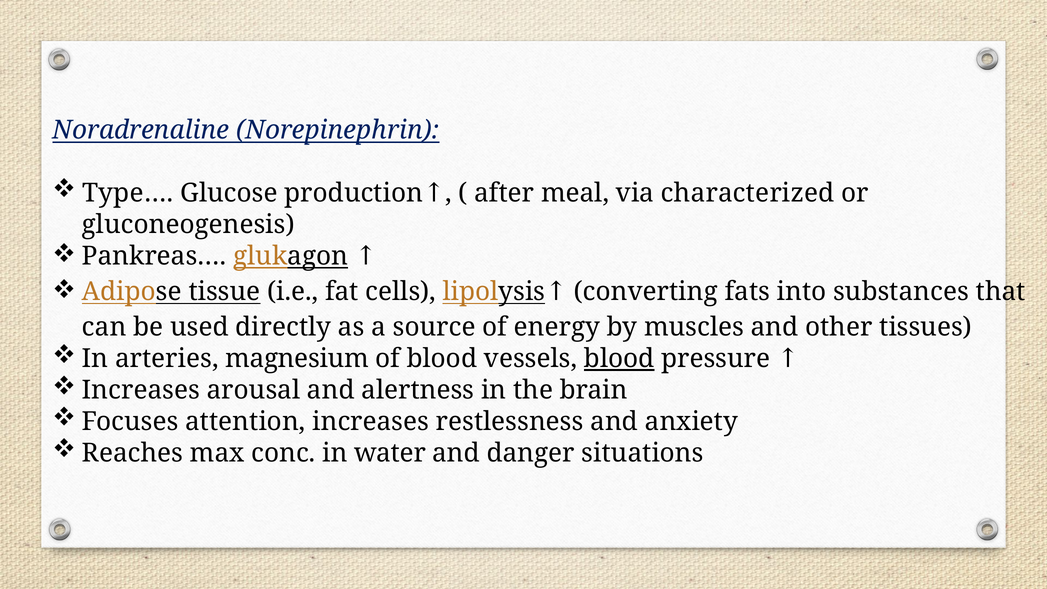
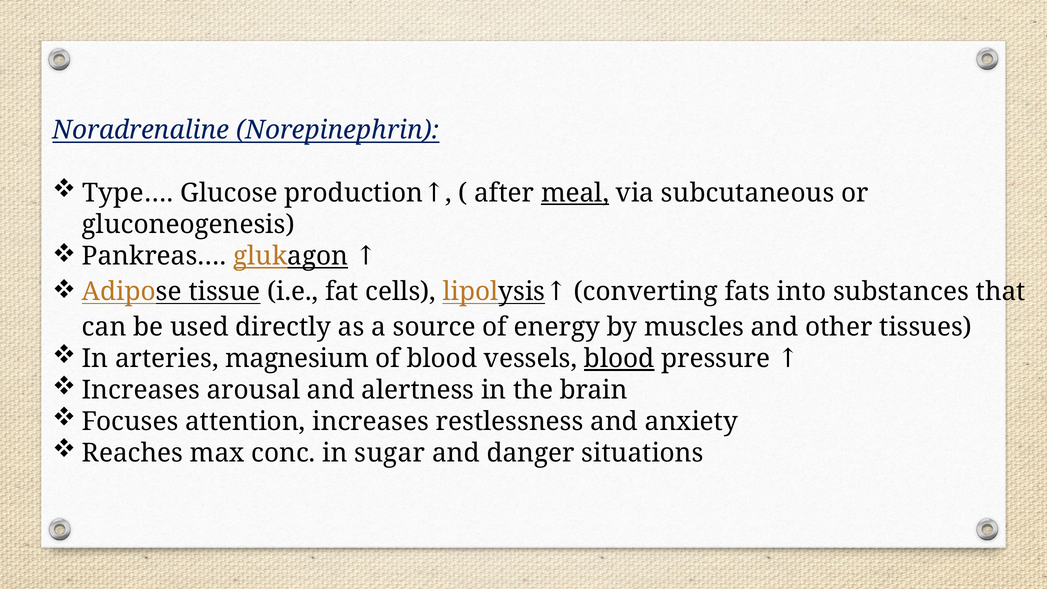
meal underline: none -> present (575, 193)
characterized: characterized -> subcutaneous (748, 193)
water: water -> sugar (390, 453)
